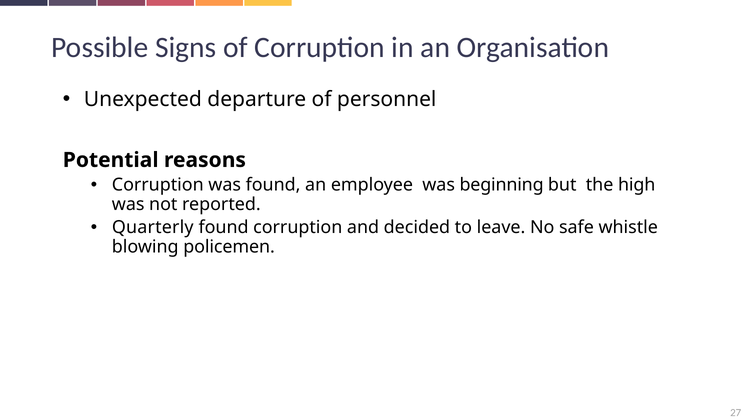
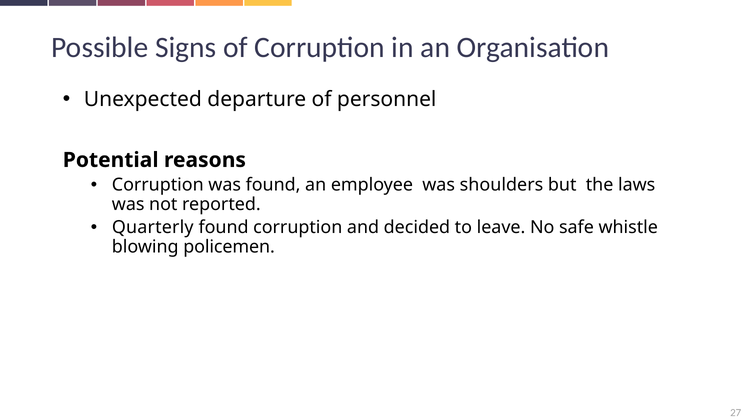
beginning: beginning -> shoulders (501, 185)
high: high -> laws (637, 185)
